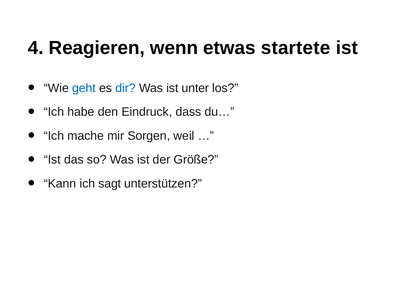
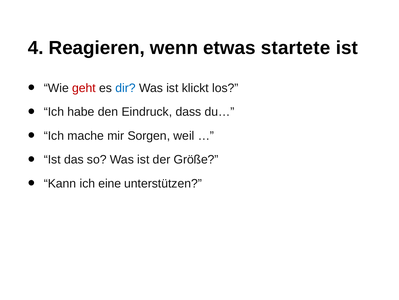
geht colour: blue -> red (84, 88)
unter: unter -> klickt (195, 88)
sagt: sagt -> eine (110, 183)
